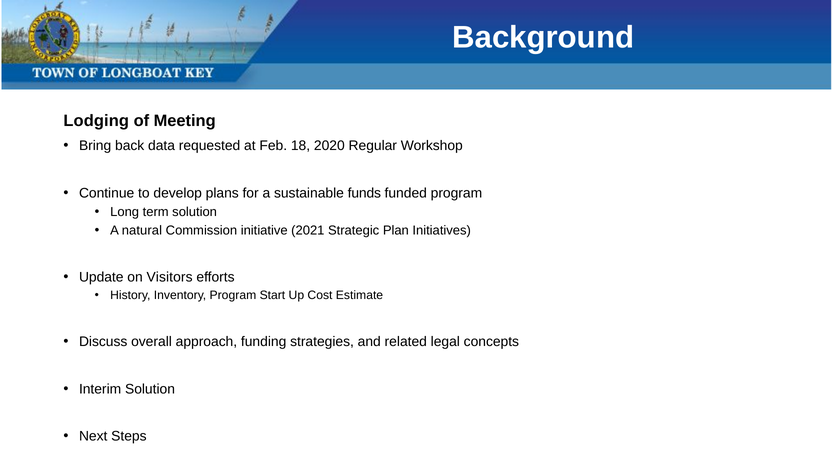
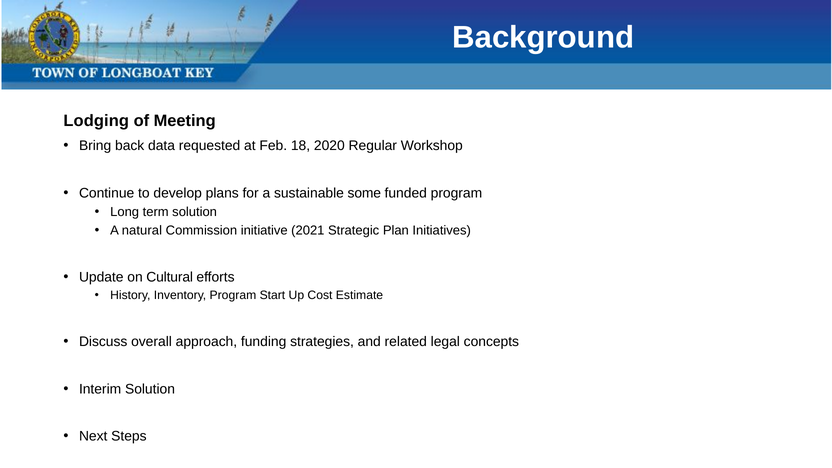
funds: funds -> some (364, 193)
Visitors: Visitors -> Cultural (170, 277)
